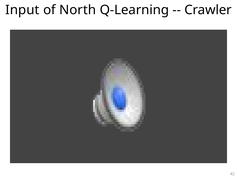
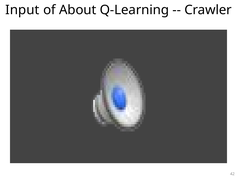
North: North -> About (78, 10)
